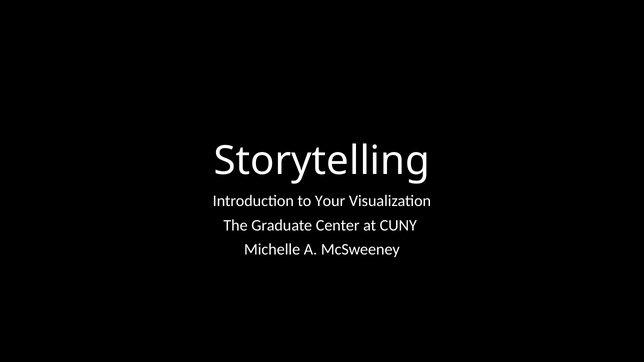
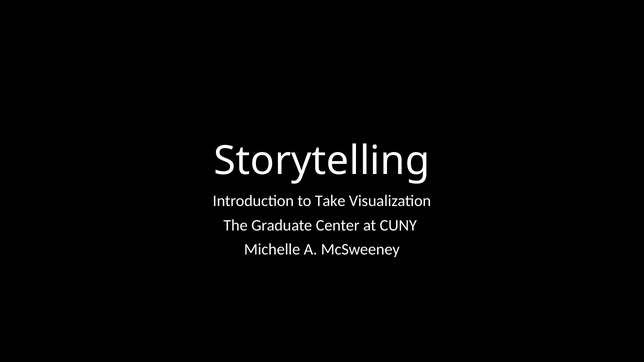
Your: Your -> Take (330, 201)
